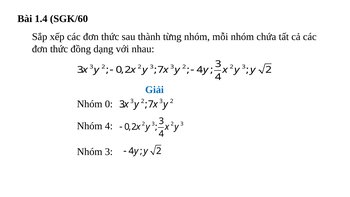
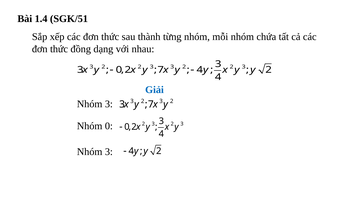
SGK/60: SGK/60 -> SGK/51 (69, 19)
0: 0 -> 3 (109, 104)
Nhóm 4: 4 -> 0 (109, 126)
